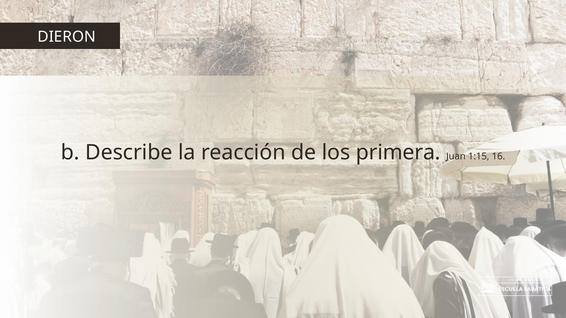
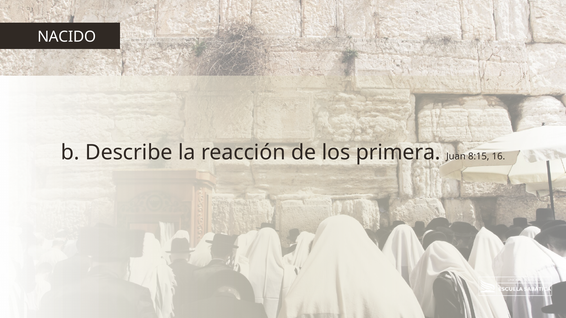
DIERON: DIERON -> NACIDO (67, 37)
1:15: 1:15 -> 8:15 (479, 157)
